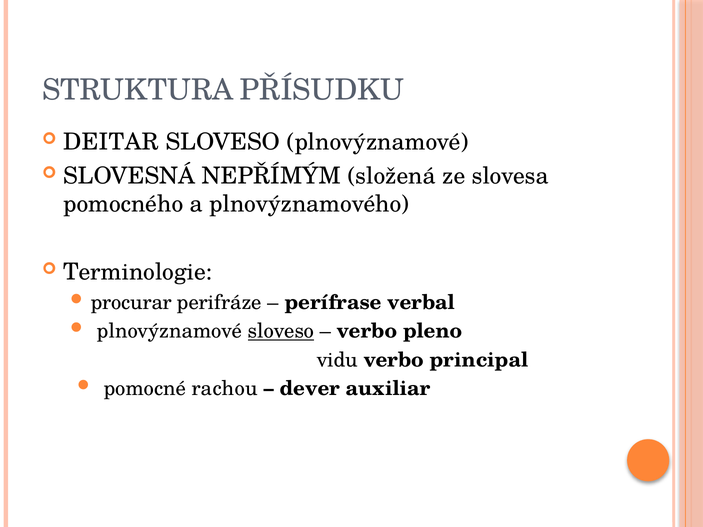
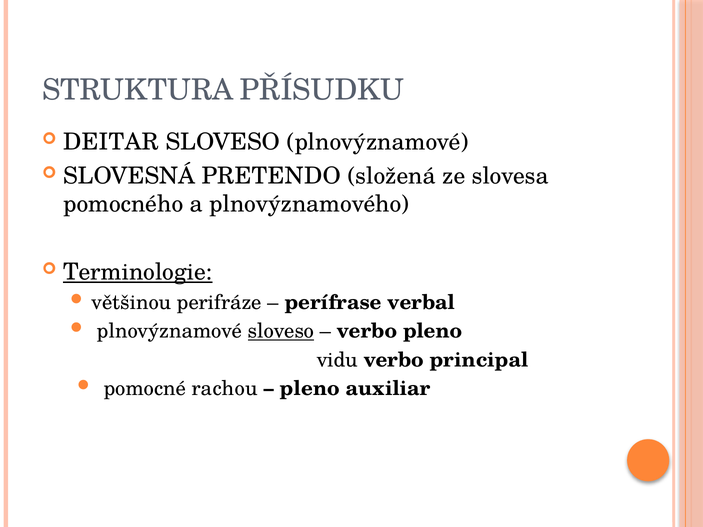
NEPŘÍMÝM: NEPŘÍMÝM -> PRETENDO (271, 176)
Terminologie underline: none -> present (138, 272)
procurar: procurar -> většinou (131, 303)
dever: dever -> pleno (310, 389)
